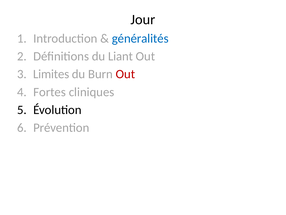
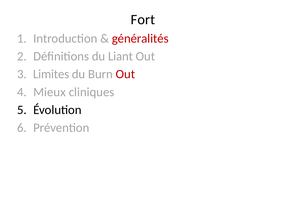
Jour: Jour -> Fort (143, 20)
généralités colour: blue -> red (140, 38)
Fortes: Fortes -> Mieux (50, 92)
